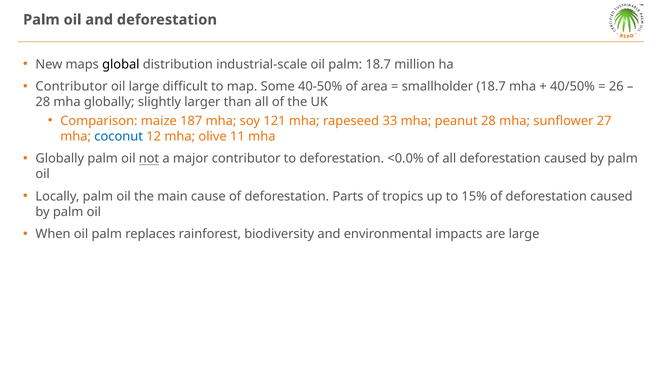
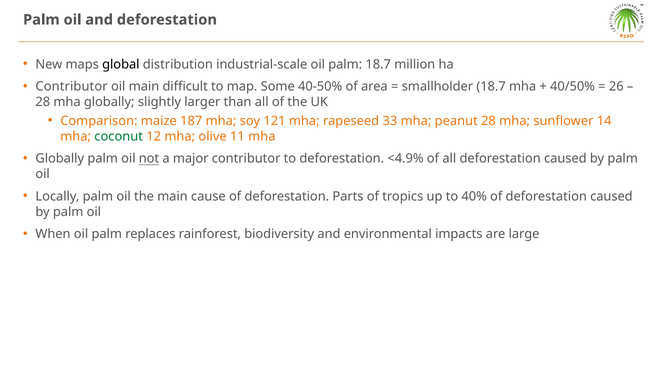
oil large: large -> main (144, 87)
27: 27 -> 14 (604, 121)
coconut colour: blue -> green (119, 137)
<0.0%: <0.0% -> <4.9% (406, 159)
15%: 15% -> 40% (474, 197)
